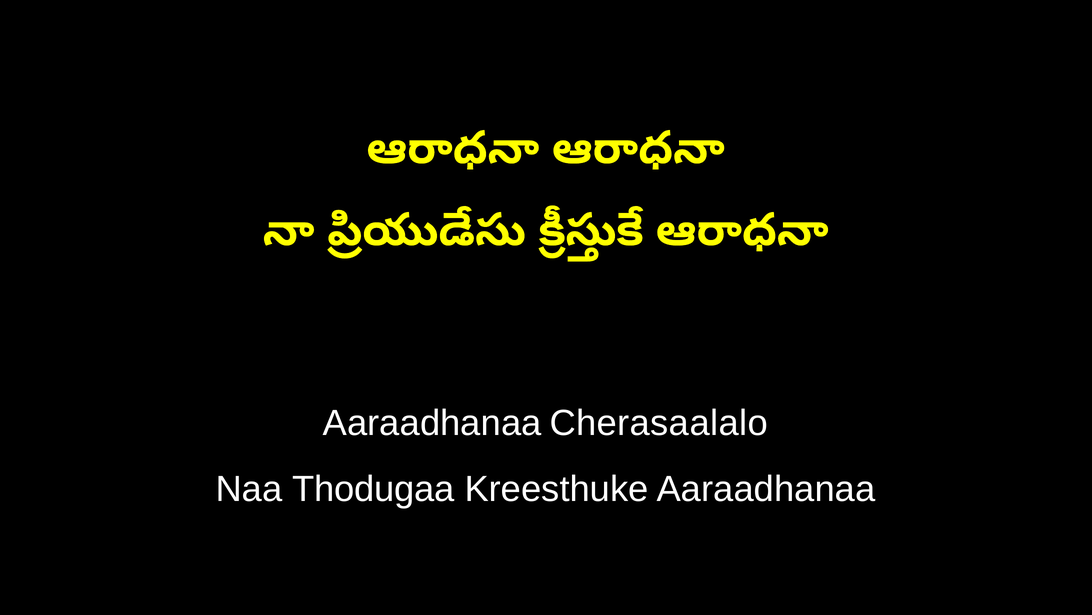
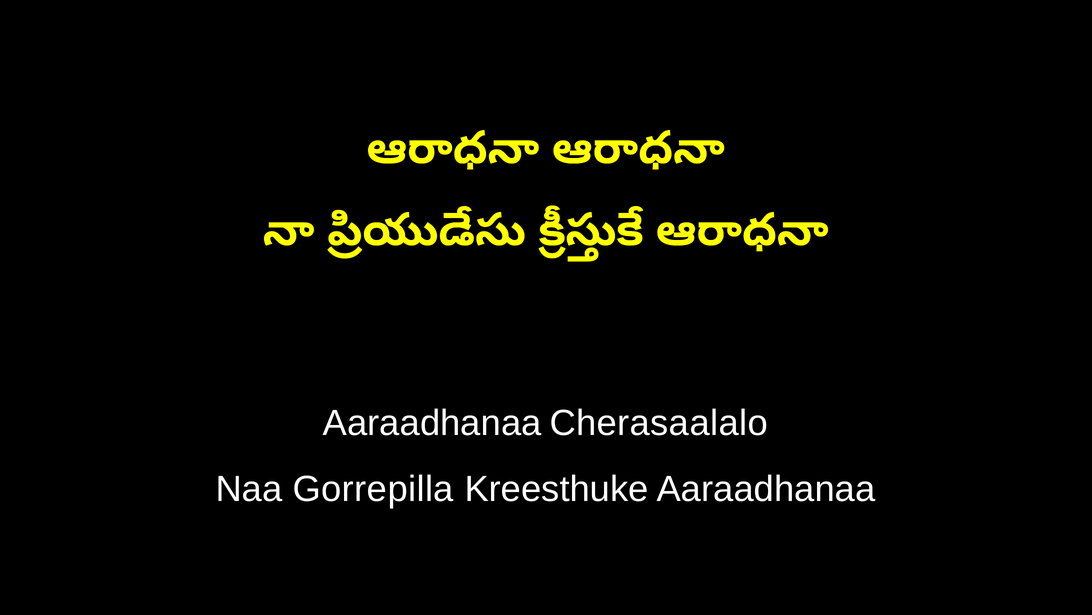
Thodugaa: Thodugaa -> Gorrepilla (373, 488)
